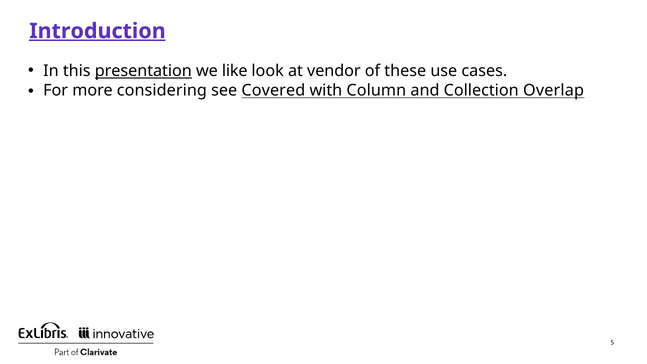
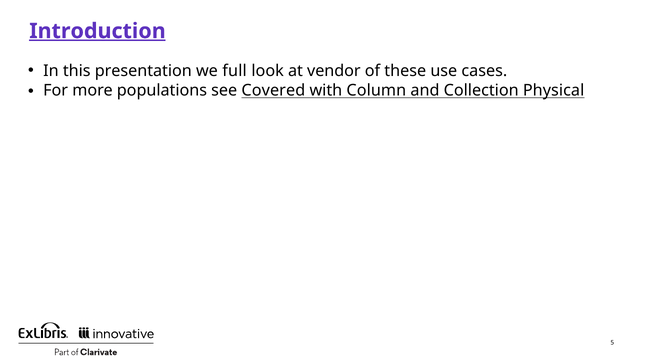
presentation underline: present -> none (143, 71)
like: like -> full (235, 71)
considering: considering -> populations (162, 90)
Overlap: Overlap -> Physical (554, 90)
